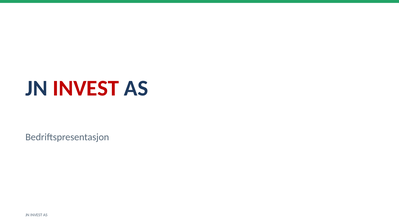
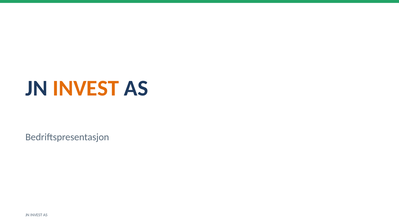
INVEST colour: red -> orange (86, 88)
